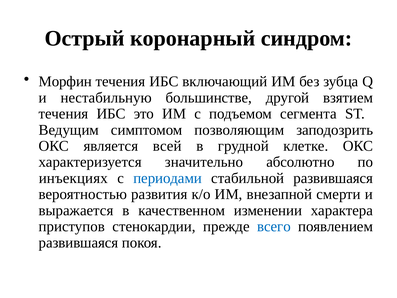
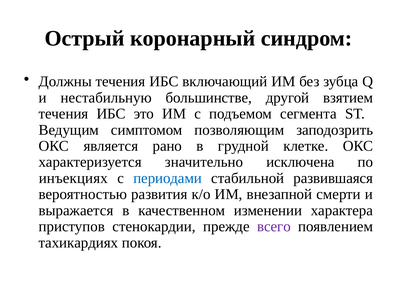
Морфин: Морфин -> Должны (65, 81)
всей: всей -> рано (167, 146)
абсолютно: абсолютно -> исключена (300, 162)
всего colour: blue -> purple (274, 226)
развившаяся: развившаяся -> тахикардиях (78, 242)
